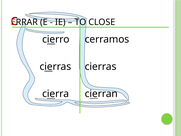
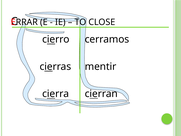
cierras: cierras -> mentir (101, 66)
